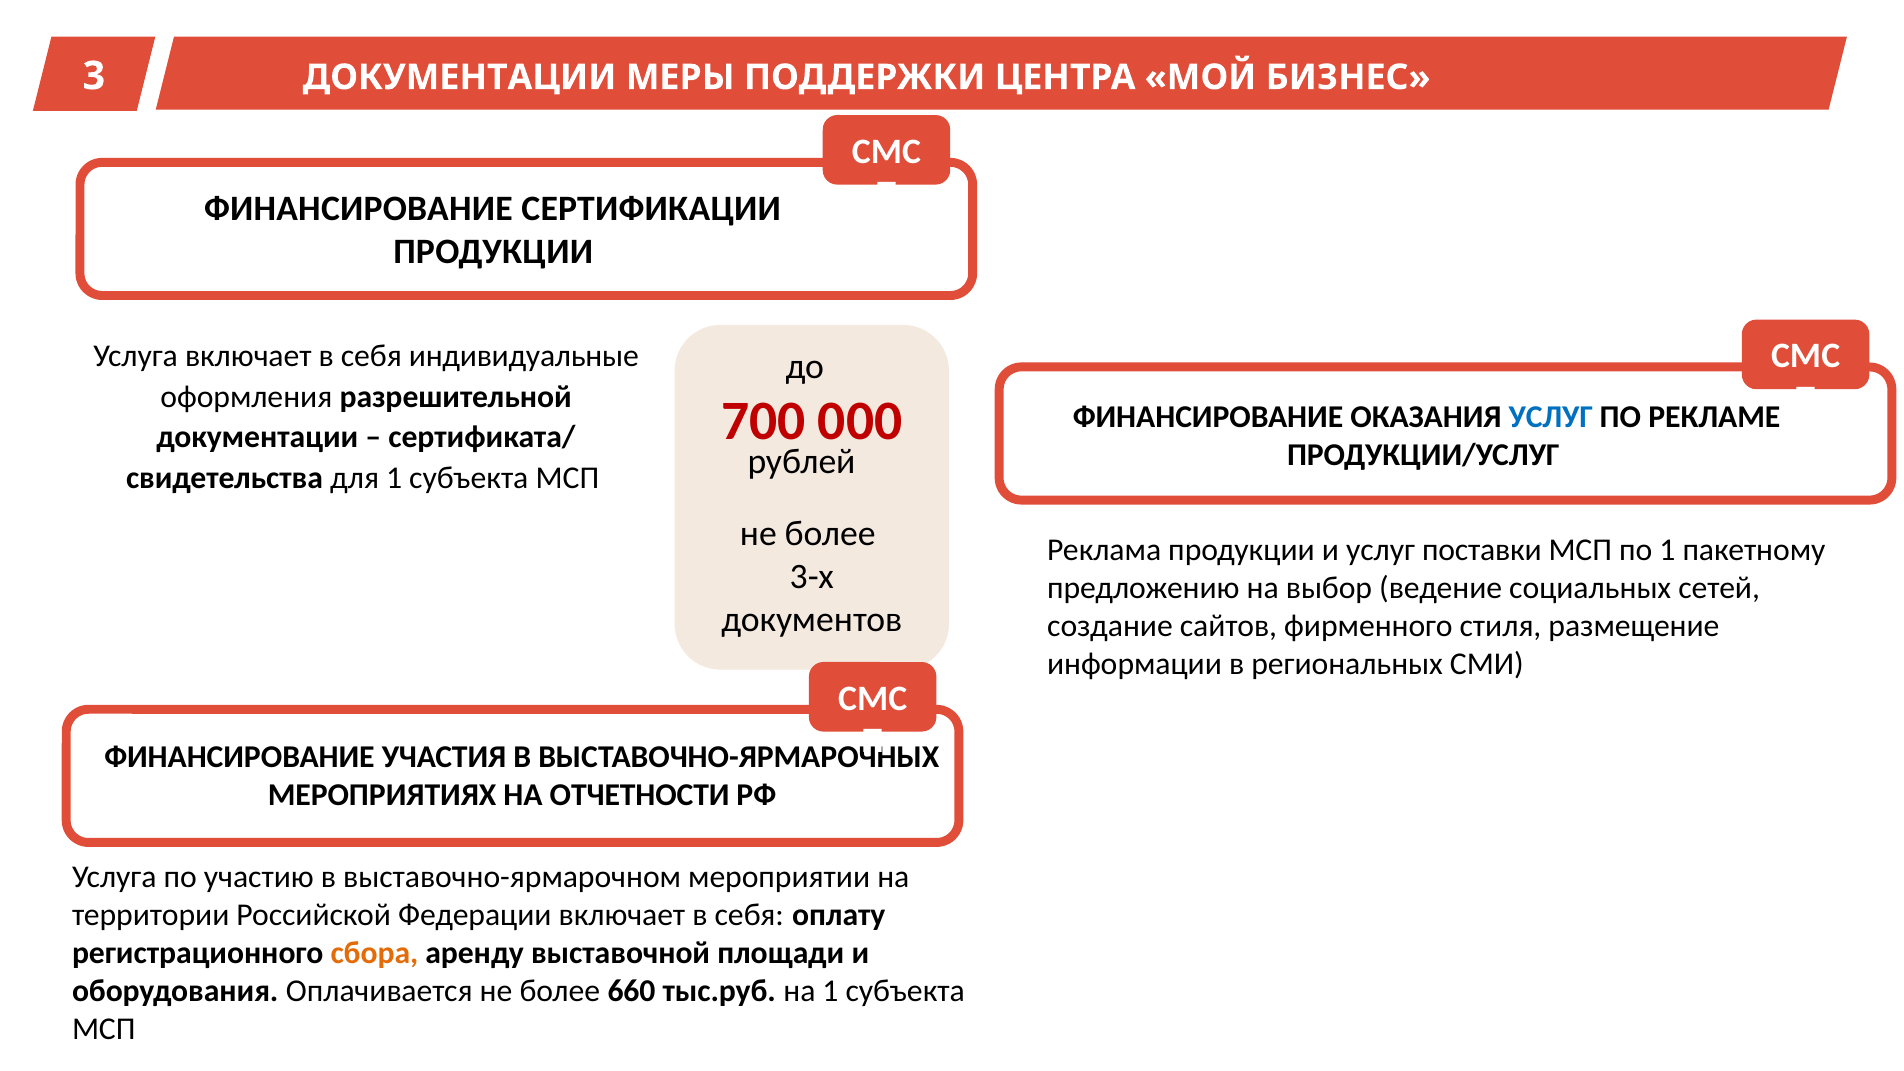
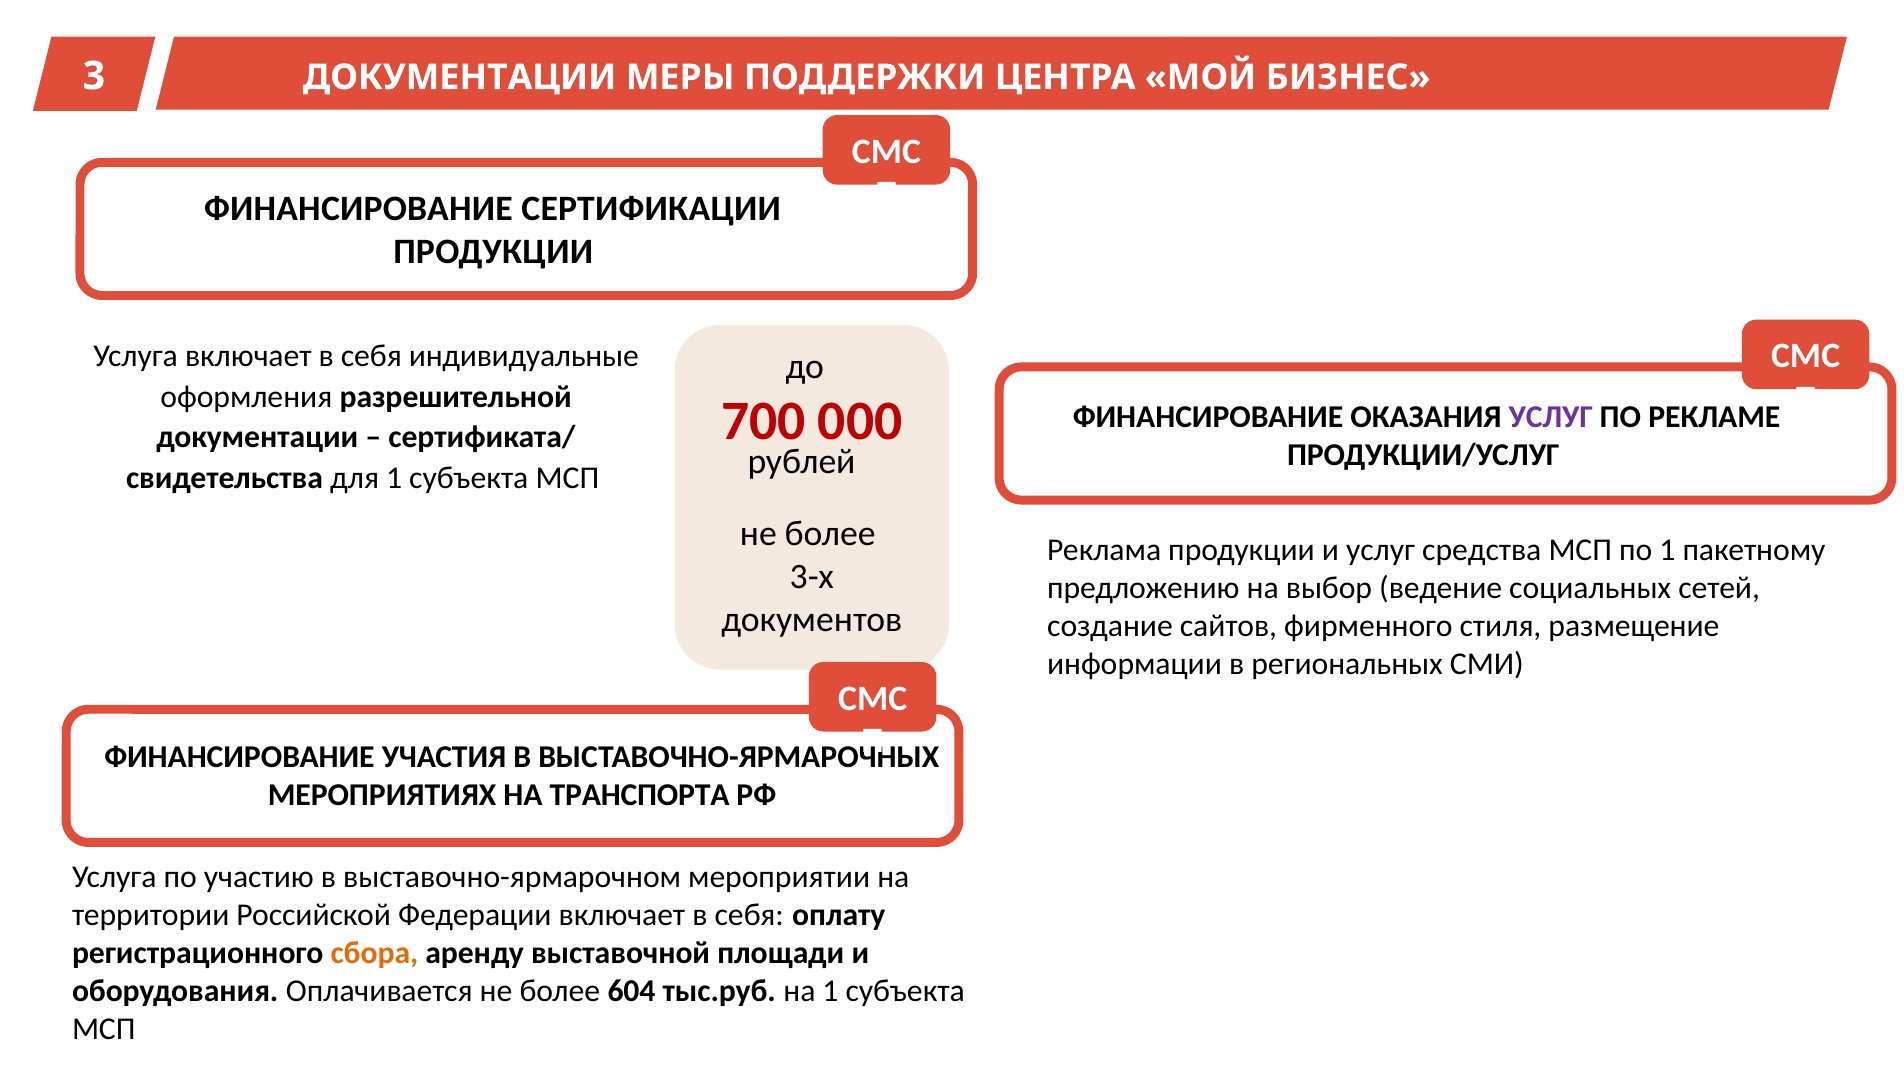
УСЛУГ colour: blue -> purple (1551, 417)
поставки: поставки -> средства (1482, 550)
ОТЧЕТНОСТИ: ОТЧЕТНОСТИ -> ТРАНСПОРТА (640, 795)
660: 660 -> 604 (631, 991)
